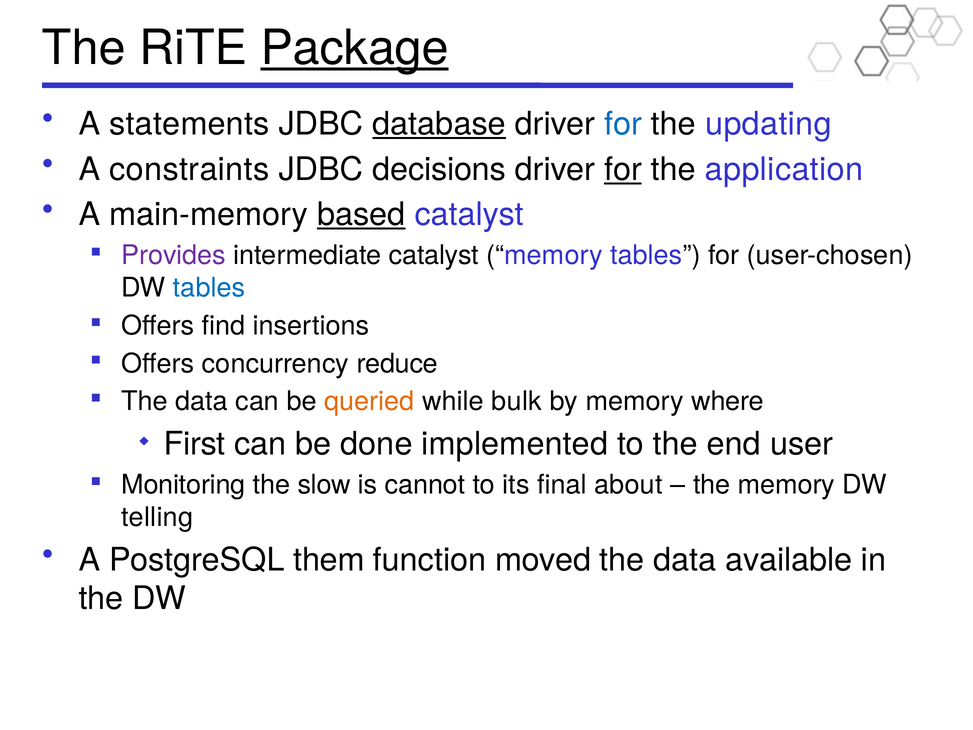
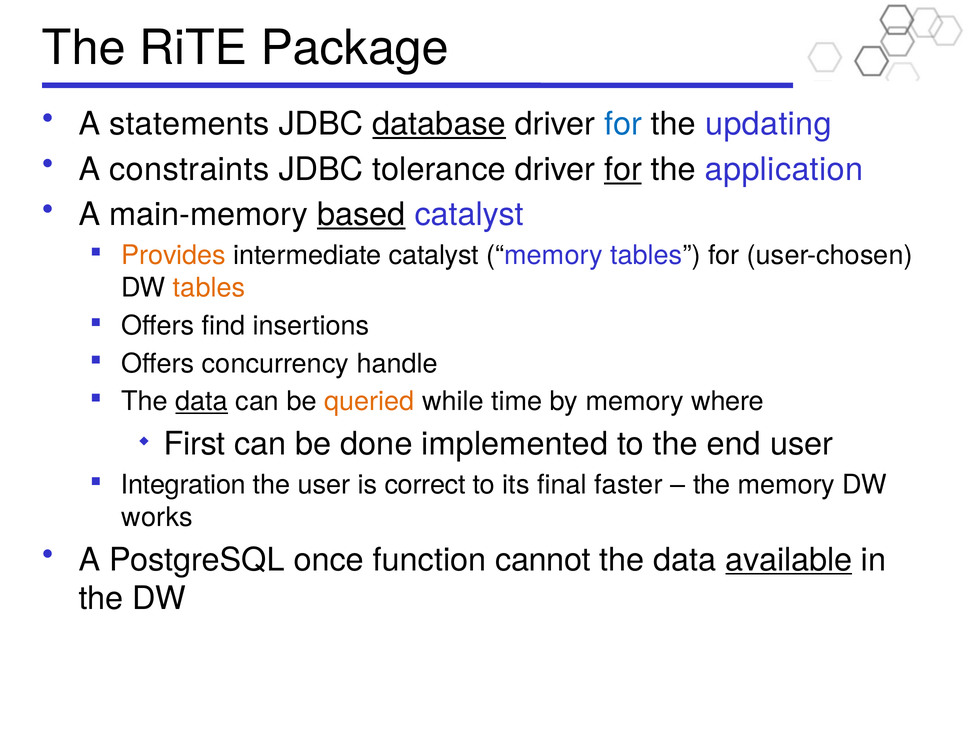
Package underline: present -> none (355, 48)
decisions: decisions -> tolerance (439, 169)
Provides colour: purple -> orange (174, 255)
tables colour: blue -> orange (209, 288)
reduce: reduce -> handle (397, 364)
data underline: none -> present (202, 401)
bulk: bulk -> time (517, 401)
Monitoring: Monitoring -> Integration (183, 485)
the slow: slow -> user (324, 485)
cannot: cannot -> correct (425, 485)
about: about -> faster (628, 485)
telling: telling -> works (157, 517)
them: them -> once (329, 560)
moved: moved -> cannot (543, 560)
available underline: none -> present (789, 560)
